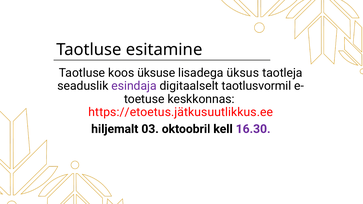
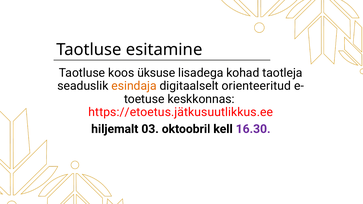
üksus: üksus -> kohad (243, 73)
esindaja colour: purple -> orange (134, 86)
taotlusvormil: taotlusvormil -> orienteeritud (256, 86)
